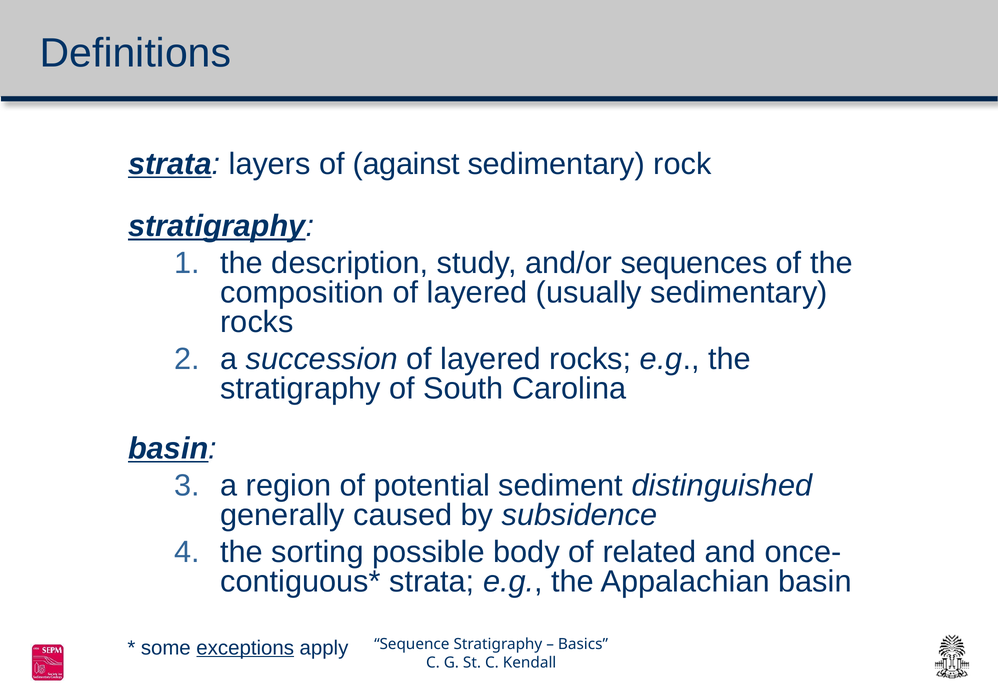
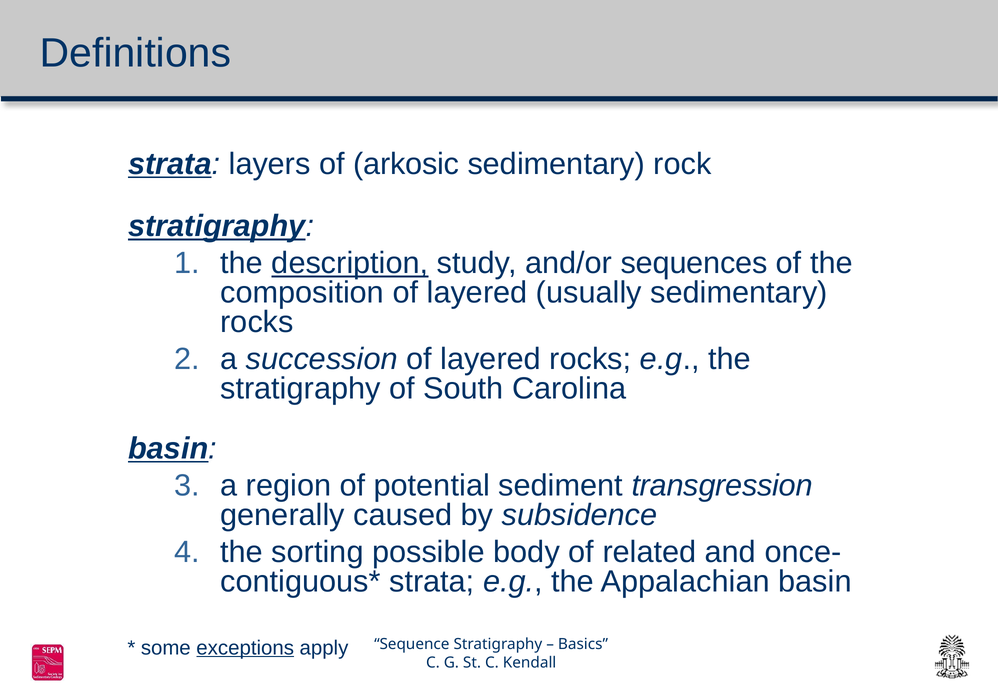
against: against -> arkosic (406, 164)
description underline: none -> present (350, 263)
distinguished: distinguished -> transgression (722, 486)
